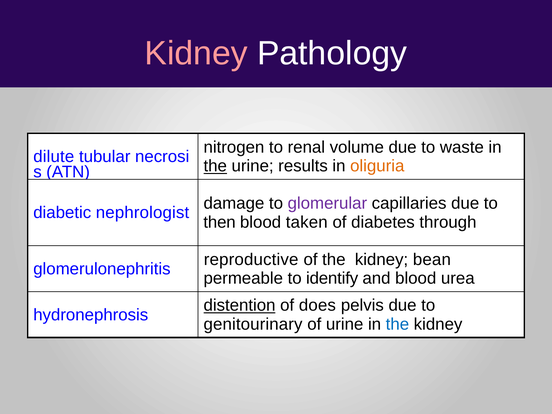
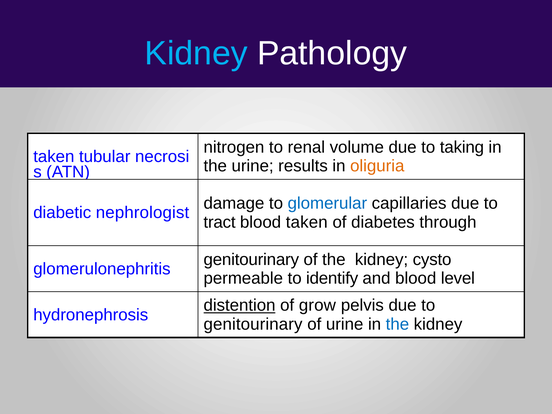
Kidney colour: pink -> light blue (196, 53)
waste: waste -> taking (462, 147)
dilute: dilute -> taken (54, 157)
the underline: present -> none (215, 166)
glomerular colour: purple -> blue (327, 203)
then: then -> tract (220, 222)
reproductive: reproductive -> genitourinary (251, 259)
bean: bean -> cysto (432, 259)
urea: urea -> level (458, 278)
does: does -> grow (317, 305)
